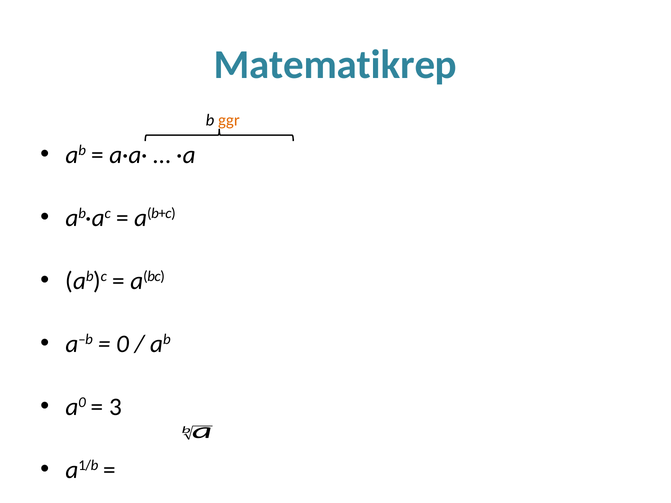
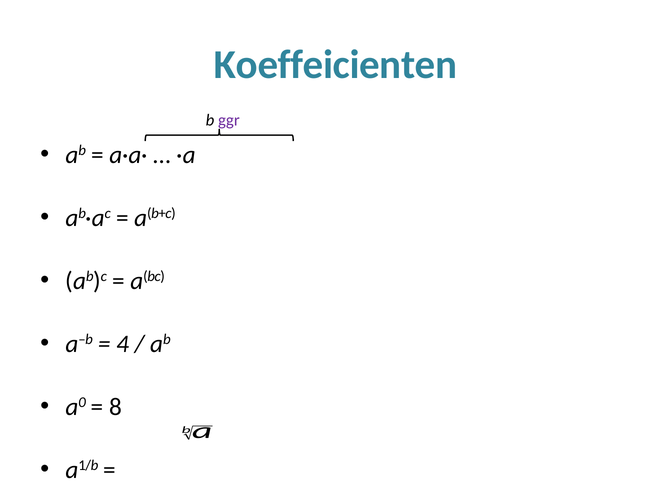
Matematikrep: Matematikrep -> Koeffeicienten (335, 65)
ggr colour: orange -> purple (229, 120)
0: 0 -> 4 (123, 344)
3: 3 -> 8 (116, 407)
